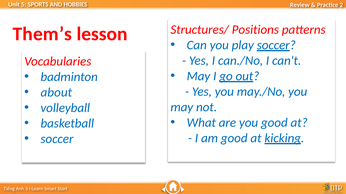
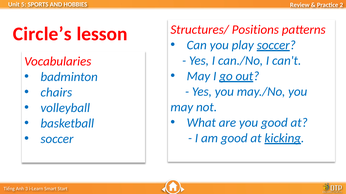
Them’s: Them’s -> Circle’s (42, 34)
about: about -> chairs (56, 93)
